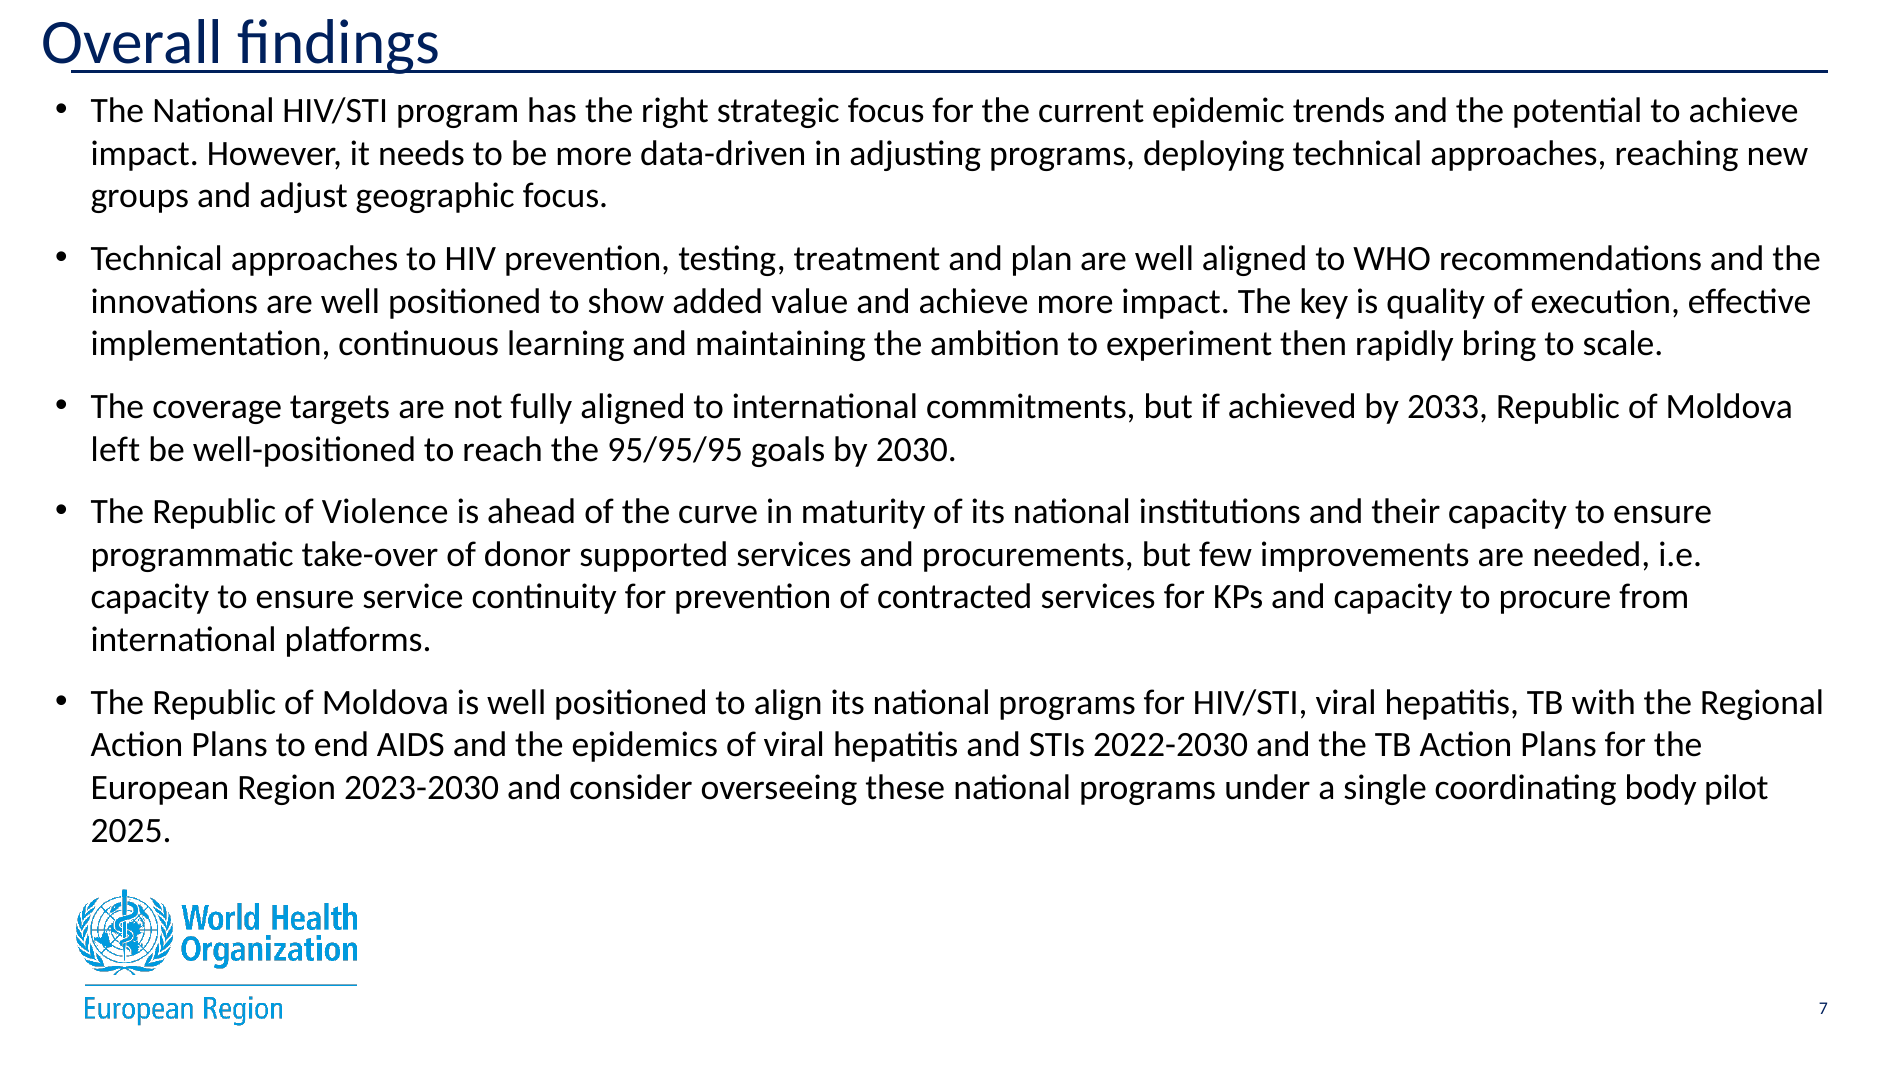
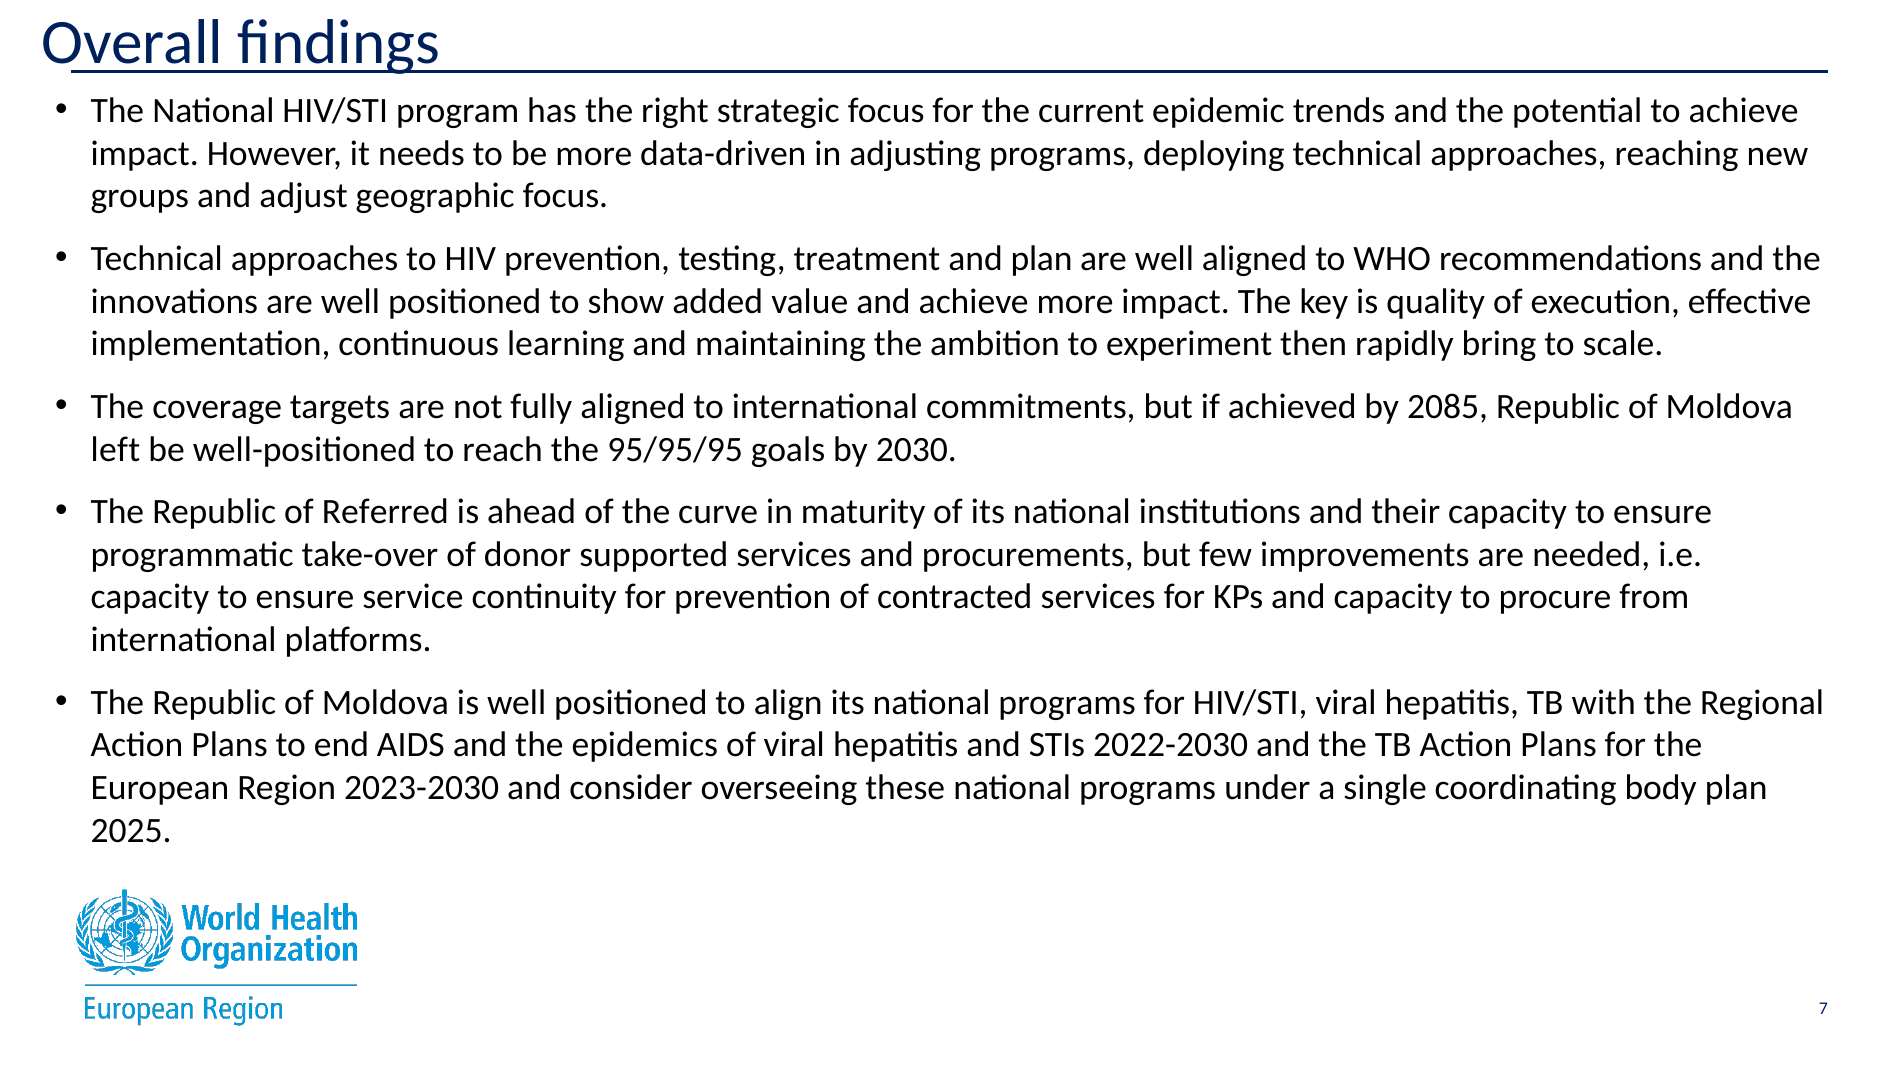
2033: 2033 -> 2085 (1448, 407)
Violence: Violence -> Referred (385, 512)
body pilot: pilot -> plan (1736, 788)
